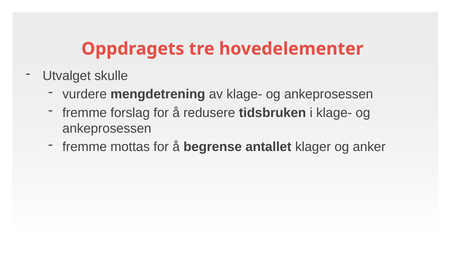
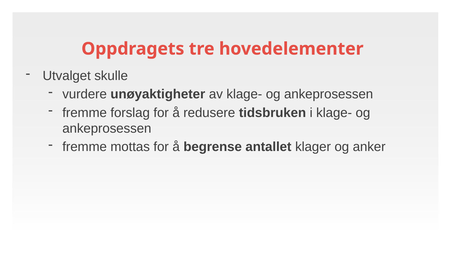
mengdetrening: mengdetrening -> unøyaktigheter (158, 94)
